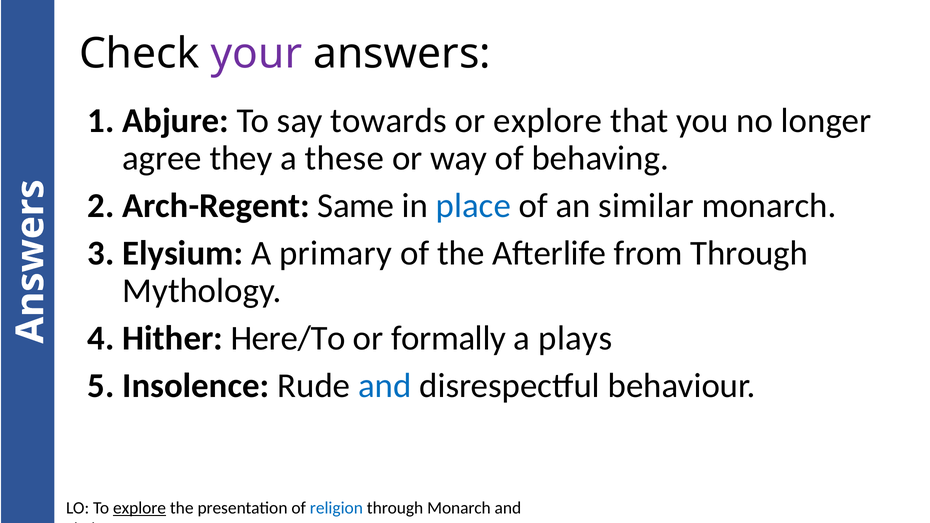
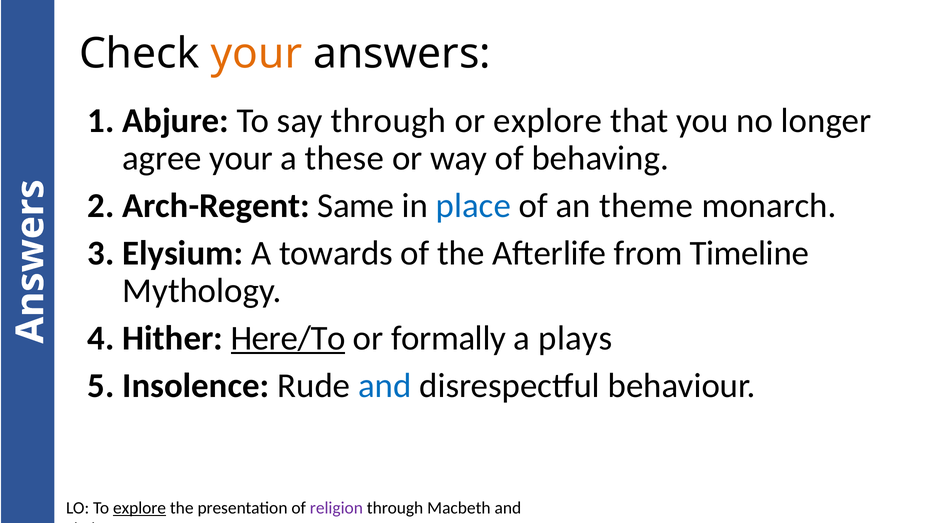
your colour: purple -> orange (256, 54)
say towards: towards -> through (388, 121)
agree they: they -> your (241, 158)
similar: similar -> theme (646, 206)
primary: primary -> towards (336, 253)
from Through: Through -> Timeline (749, 253)
Here/To underline: none -> present (288, 338)
religion colour: blue -> purple (336, 508)
through Monarch: Monarch -> Macbeth (459, 508)
